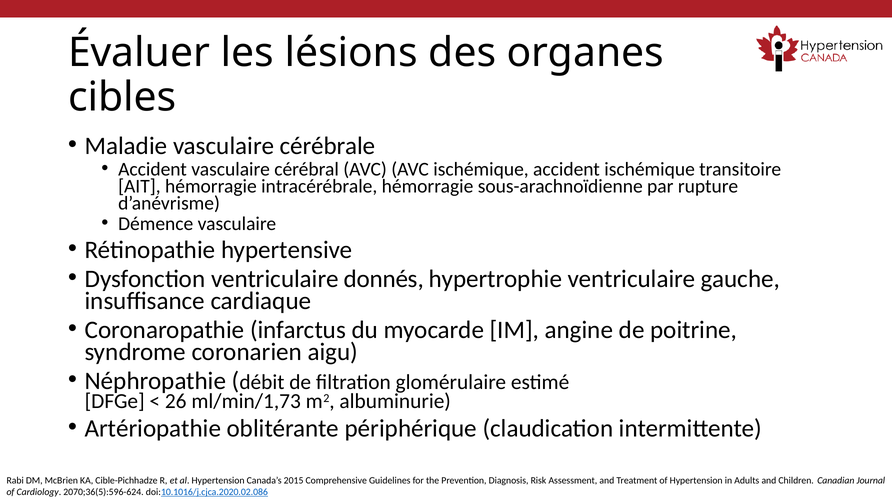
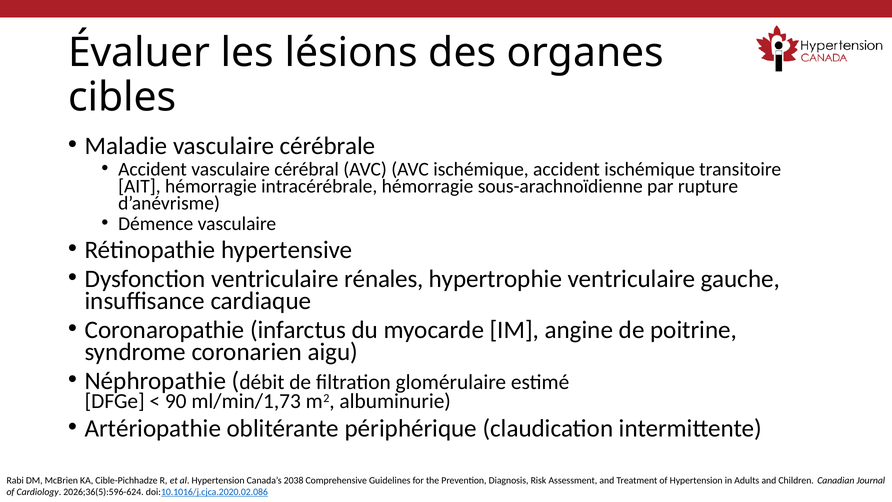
donnés: donnés -> rénales (384, 279)
26: 26 -> 90 (176, 401)
2015: 2015 -> 2038 (294, 480)
2070;36(5):596-624: 2070;36(5):596-624 -> 2026;36(5):596-624 (103, 492)
